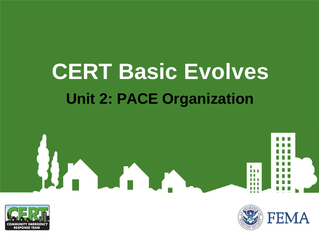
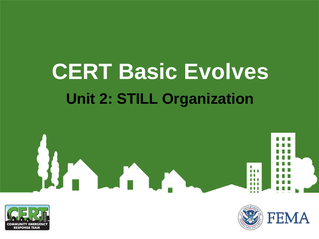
PACE: PACE -> STILL (137, 99)
